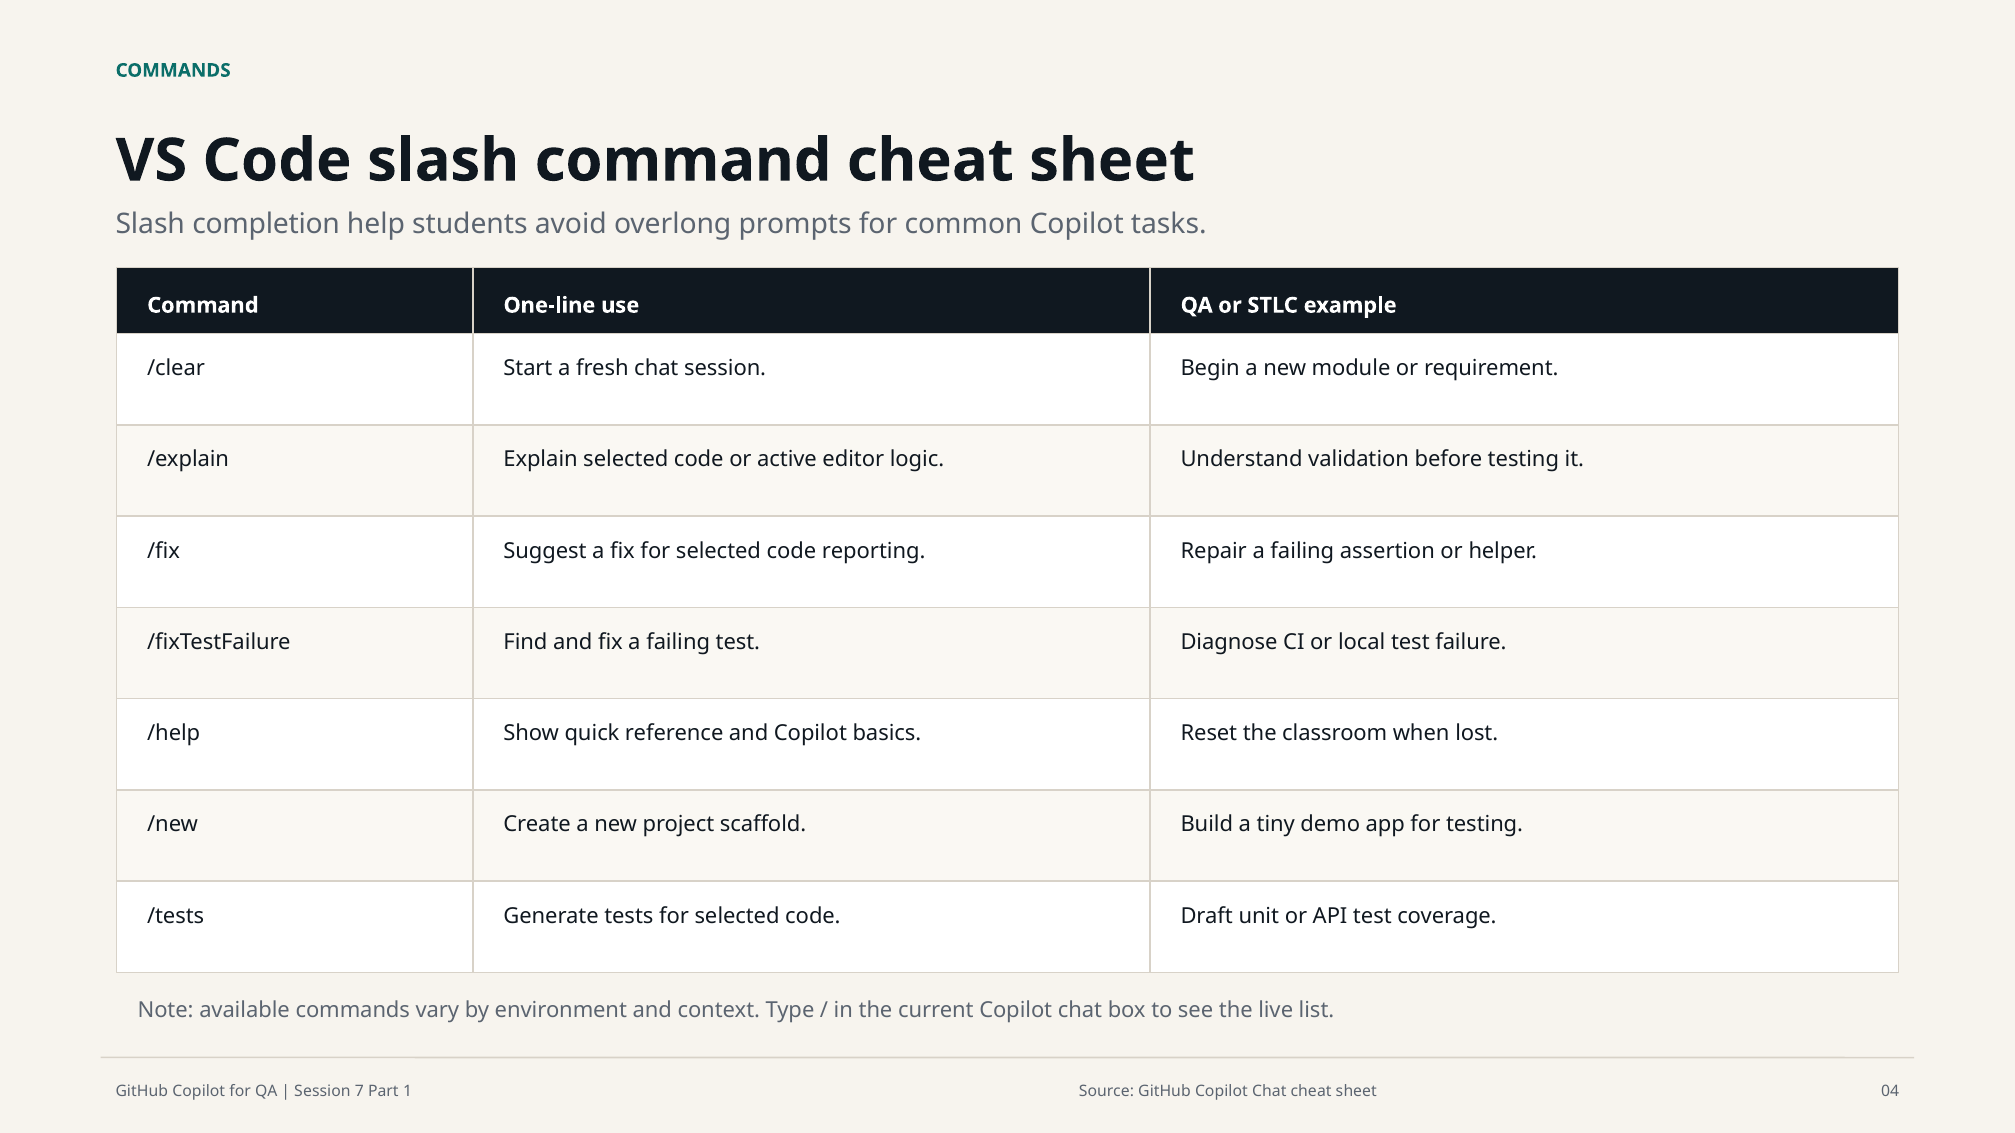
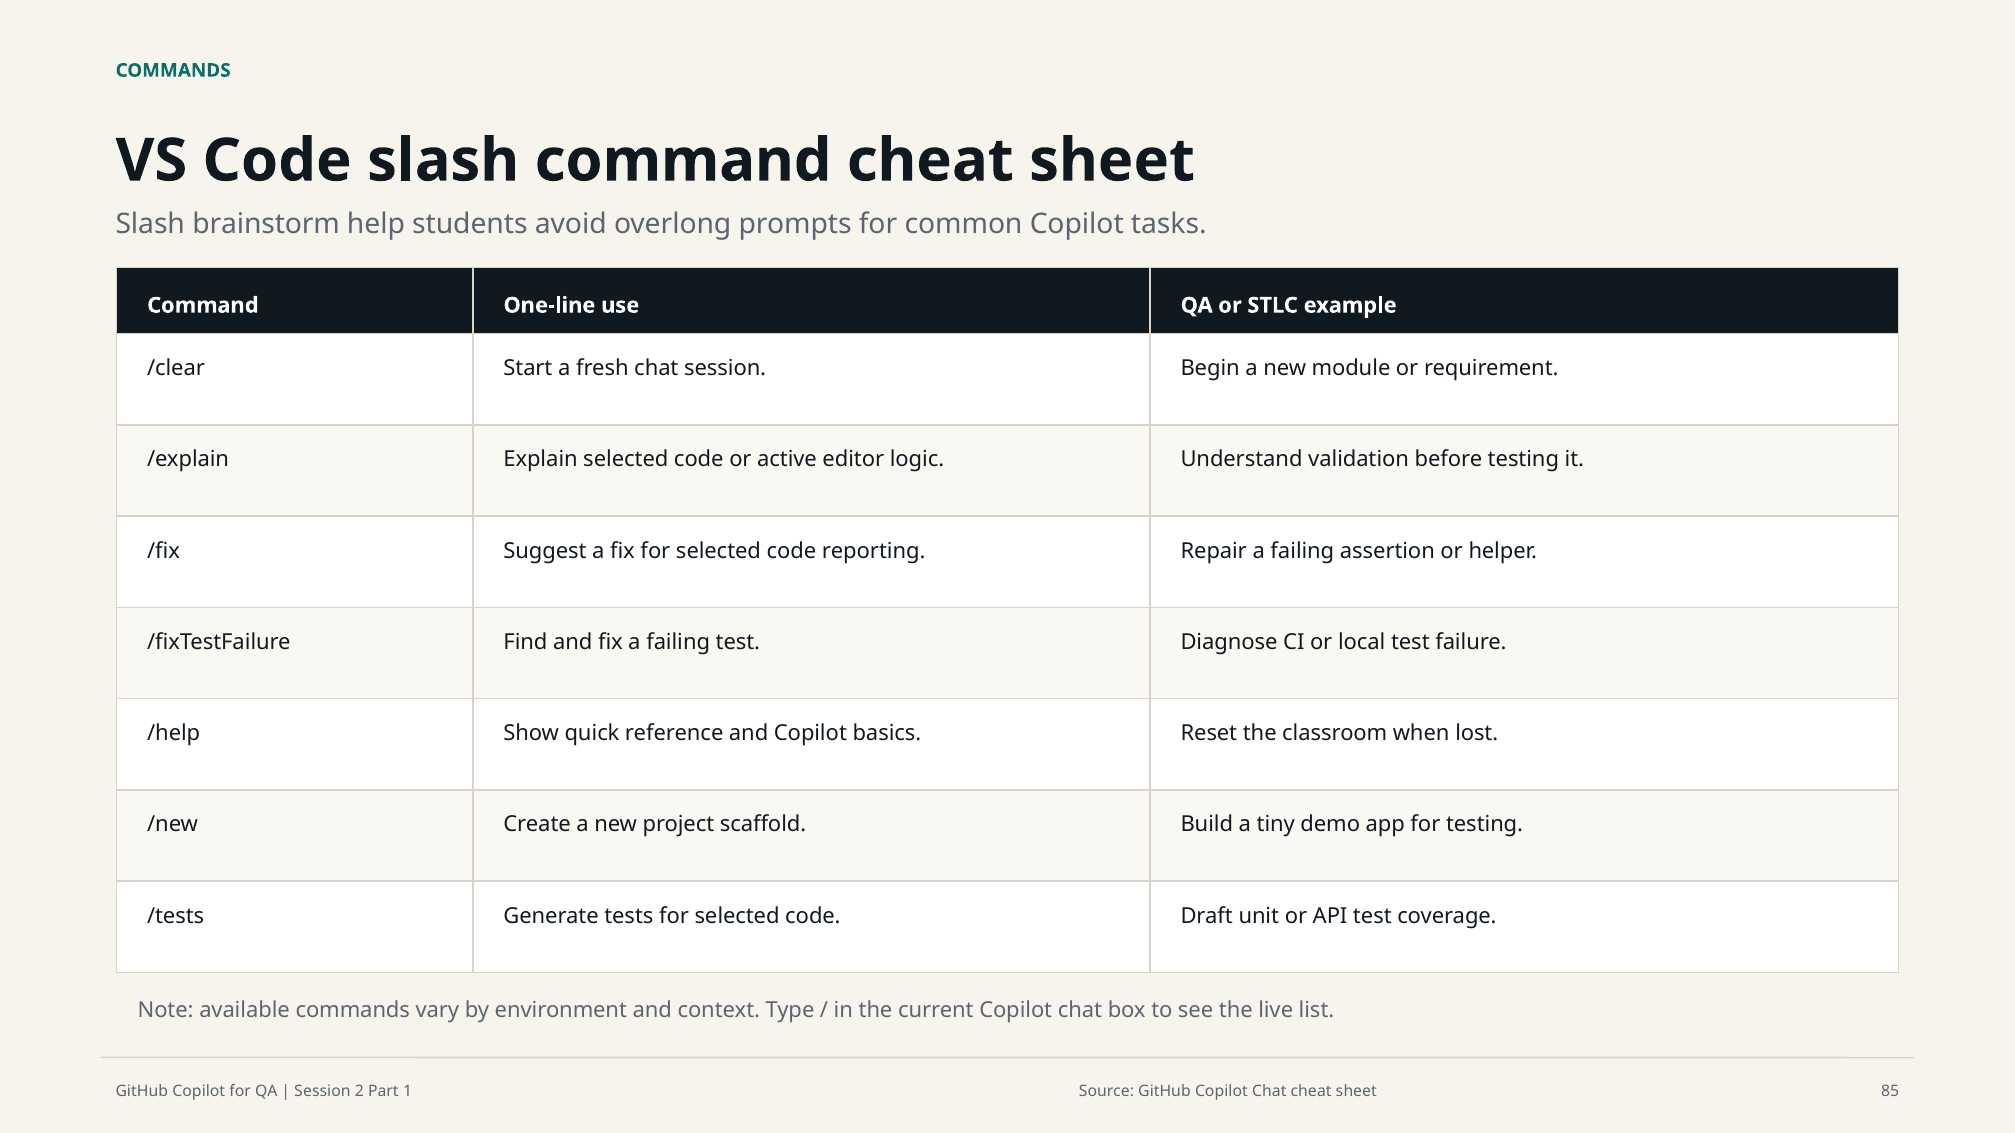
completion: completion -> brainstorm (266, 225)
7: 7 -> 2 (359, 1092)
04: 04 -> 85 (1890, 1092)
